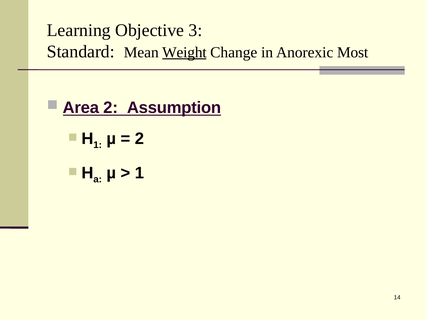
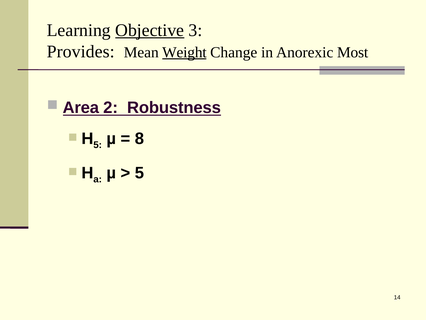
Objective underline: none -> present (150, 30)
Standard: Standard -> Provides (81, 51)
Assumption: Assumption -> Robustness (174, 108)
1: 1 -> 5 (98, 145)
2: 2 -> 8 (139, 138)
1: 1 -> 5 (139, 173)
